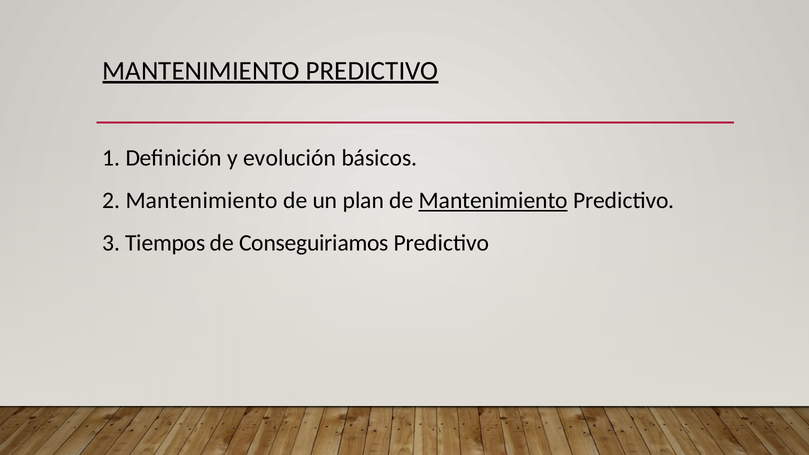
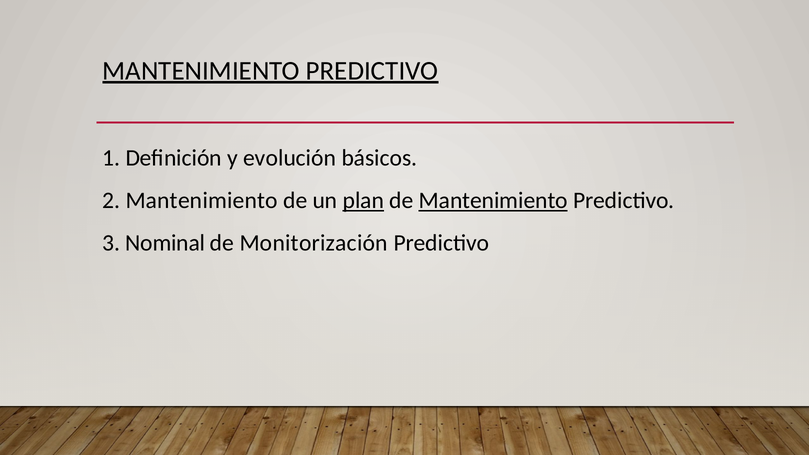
plan underline: none -> present (363, 201)
Tiempos: Tiempos -> Nominal (165, 243)
Conseguiriamos: Conseguiriamos -> Monitorización (314, 243)
